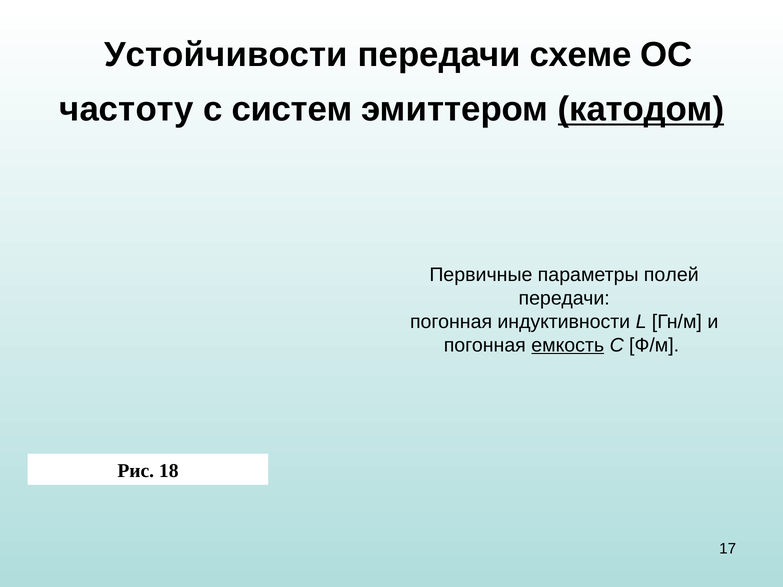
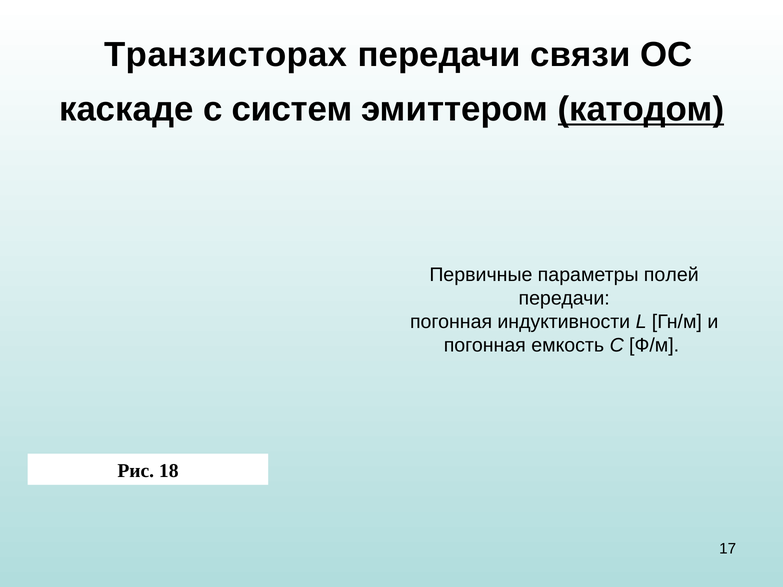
Устойчивости: Устойчивости -> Транзисторах (226, 55)
схеме: схеме -> связи (580, 55)
частоту: частоту -> каскаде (126, 109)
емкость underline: present -> none (568, 345)
